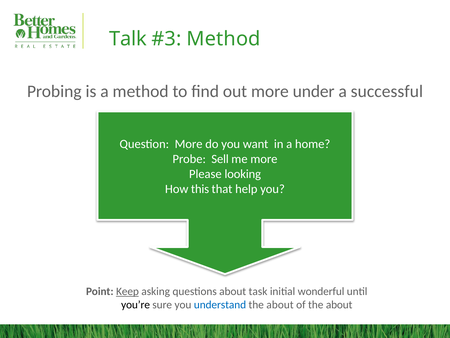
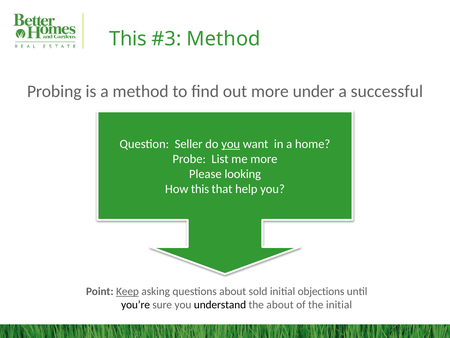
Talk: Talk -> This (128, 39)
Question More: More -> Seller (189, 144)
you underline: none -> present (231, 144)
Sell: Sell -> List (220, 159)
task: task -> sold (258, 291)
wonderful: wonderful -> objections (321, 291)
understand colour: blue -> black (220, 304)
of the about: about -> initial (339, 304)
